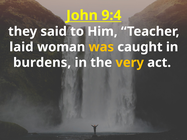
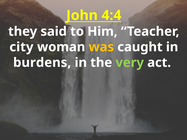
9:4: 9:4 -> 4:4 (111, 15)
laid: laid -> city (21, 47)
very colour: yellow -> light green (130, 63)
